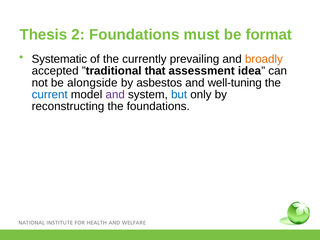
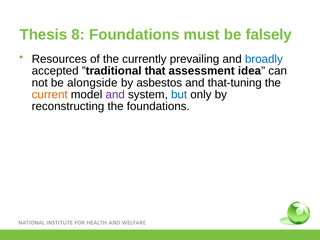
2: 2 -> 8 (78, 35)
format: format -> falsely (269, 35)
Systematic: Systematic -> Resources (59, 59)
broadly colour: orange -> blue (264, 59)
well-tuning: well-tuning -> that-tuning (235, 83)
current colour: blue -> orange (50, 94)
